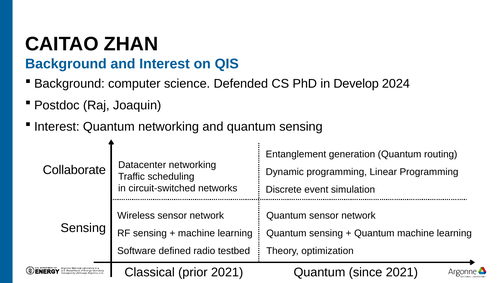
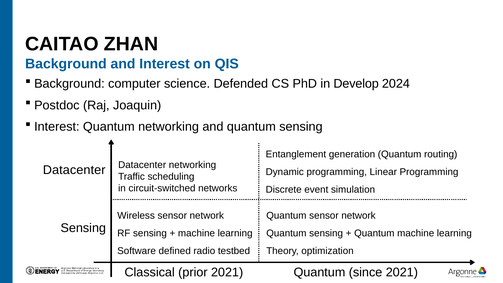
Collaborate: Collaborate -> Datacenter (74, 170)
